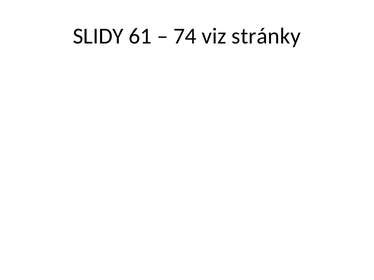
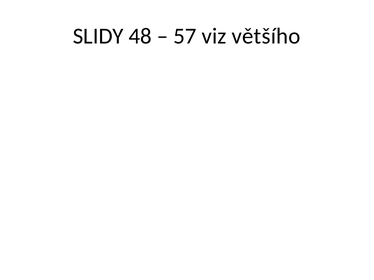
61: 61 -> 48 (140, 36)
74: 74 -> 57 (185, 36)
stránky: stránky -> většího (266, 36)
